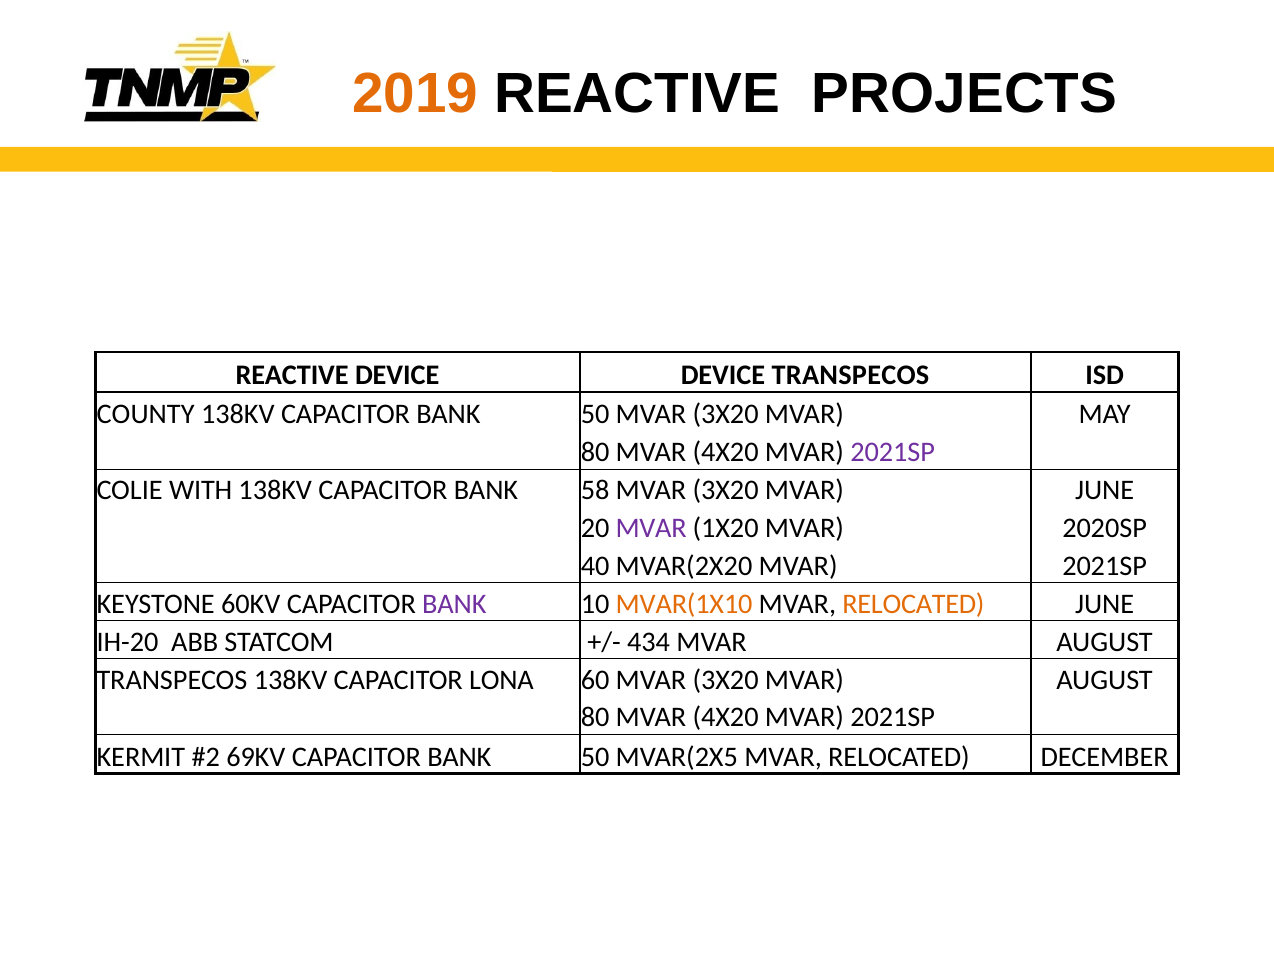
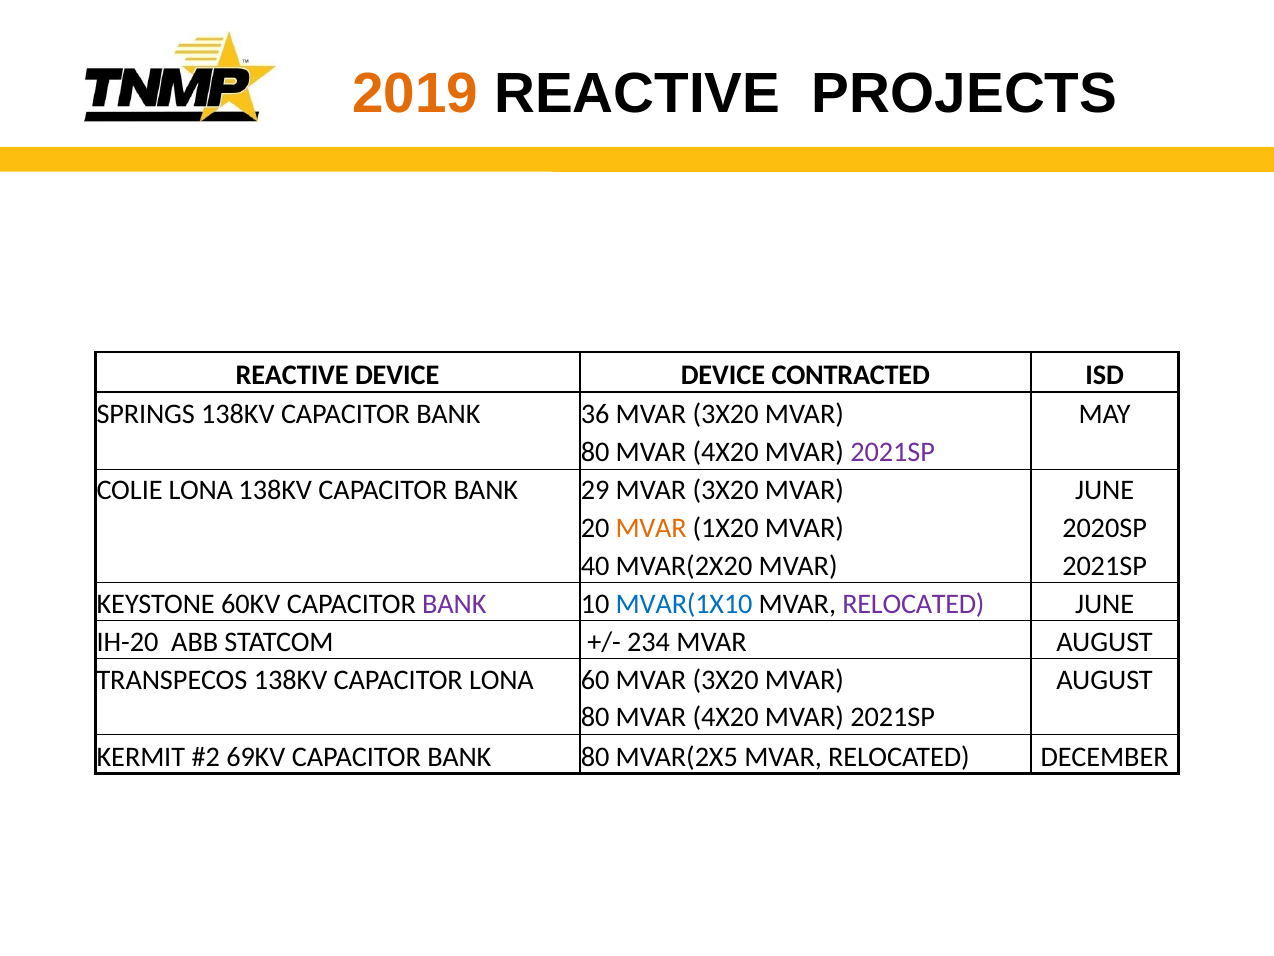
DEVICE TRANSPECOS: TRANSPECOS -> CONTRACTED (851, 375)
COUNTY: COUNTY -> SPRINGS (146, 414)
138KV CAPACITOR BANK 50: 50 -> 36 (595, 414)
COLIE WITH: WITH -> LONA (201, 490)
58: 58 -> 29 (595, 490)
MVAR colour: purple -> orange (651, 528)
MVAR(1X10 colour: orange -> blue (684, 603)
RELOCATED colour: orange -> purple (913, 603)
434: 434 -> 234 (649, 641)
69KV CAPACITOR BANK 50: 50 -> 80 (595, 756)
